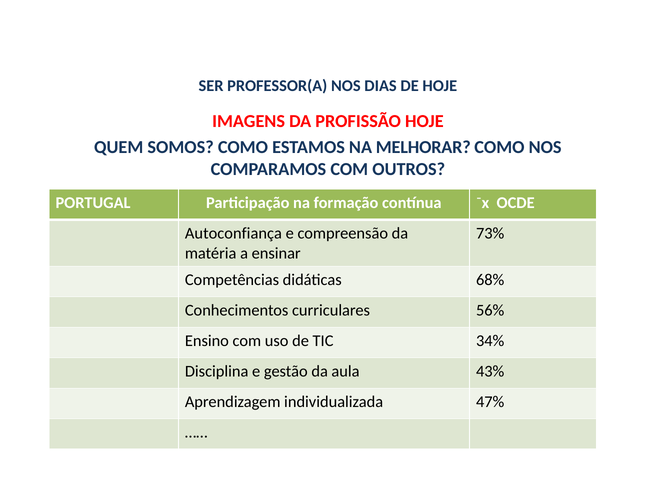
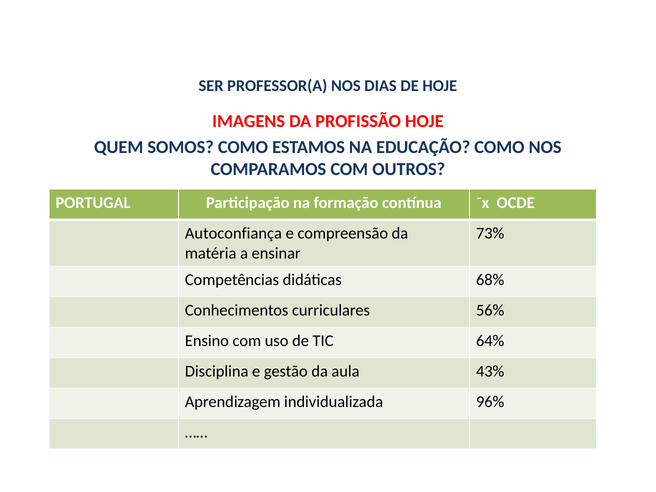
MELHORAR: MELHORAR -> EDUCAÇÃO (423, 147)
34%: 34% -> 64% (490, 341)
47%: 47% -> 96% (490, 402)
